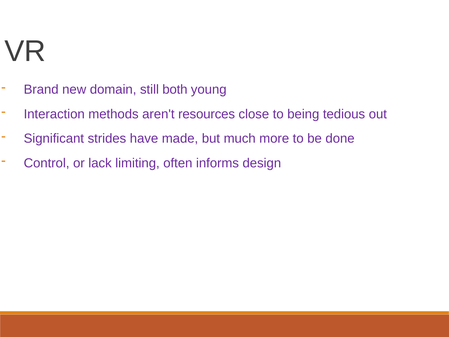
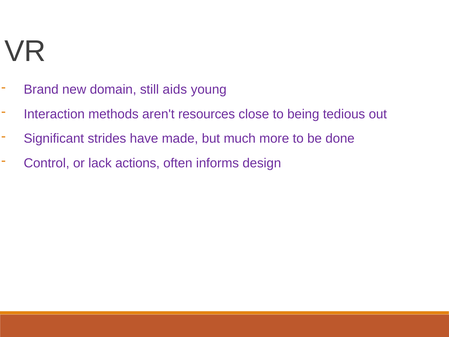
both: both -> aids (175, 90)
limiting: limiting -> actions (138, 163)
